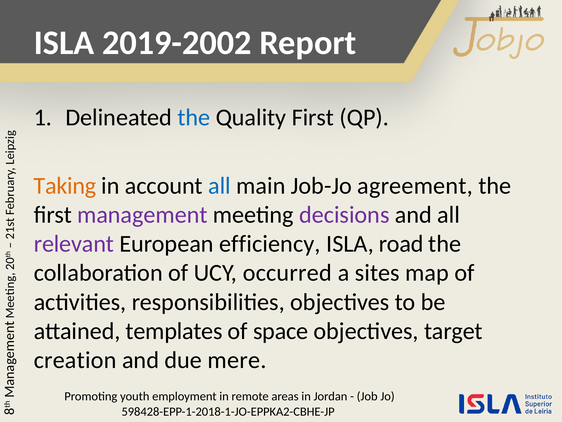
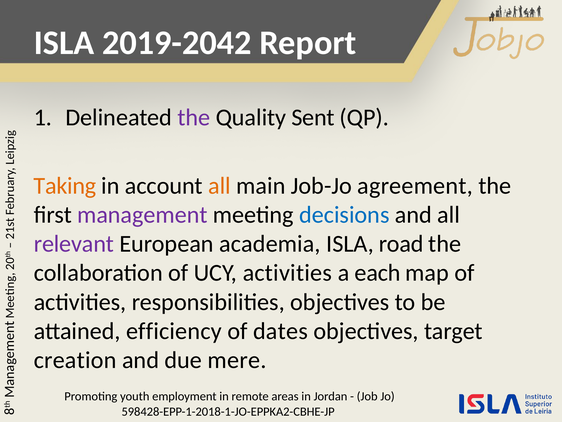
2019-2002: 2019-2002 -> 2019-2042 (177, 43)
the colour: blue -> purple (194, 117)
Quality First: First -> Sent (313, 117)
all colour: blue -> orange (220, 185)
decisions colour: purple -> blue (344, 215)
efficiency: efficiency -> academia (270, 244)
UCY occurred: occurred -> activities (287, 273)
sites: sites -> each (377, 273)
templates: templates -> efficiency (174, 331)
space: space -> dates (280, 331)
